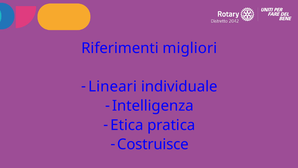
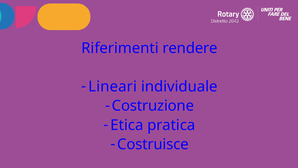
migliori: migliori -> rendere (190, 48)
Intelligenza: Intelligenza -> Costruzione (153, 106)
